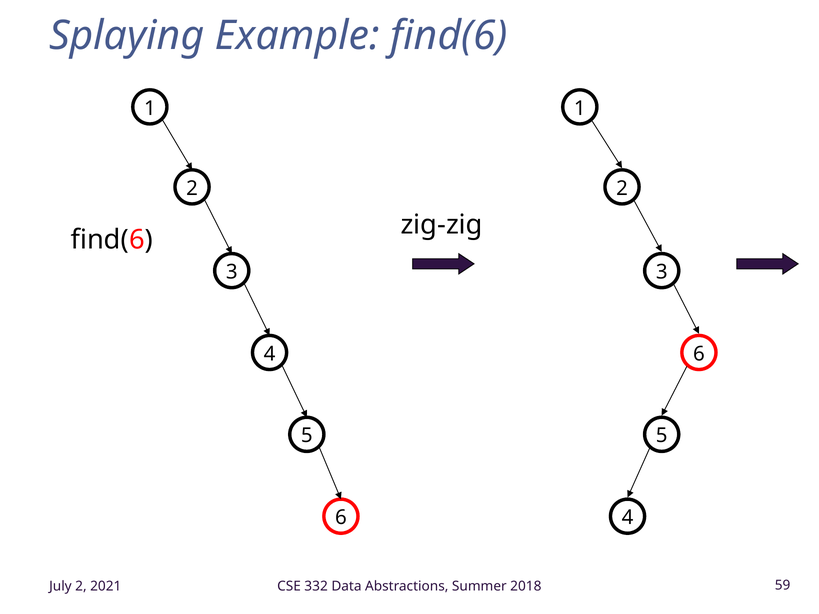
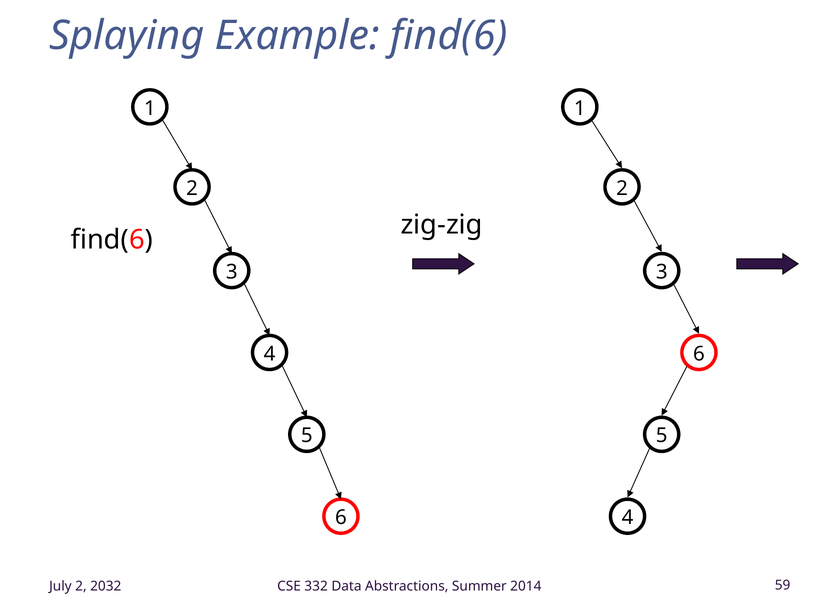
2021: 2021 -> 2032 (106, 587)
2018: 2018 -> 2014 (526, 587)
